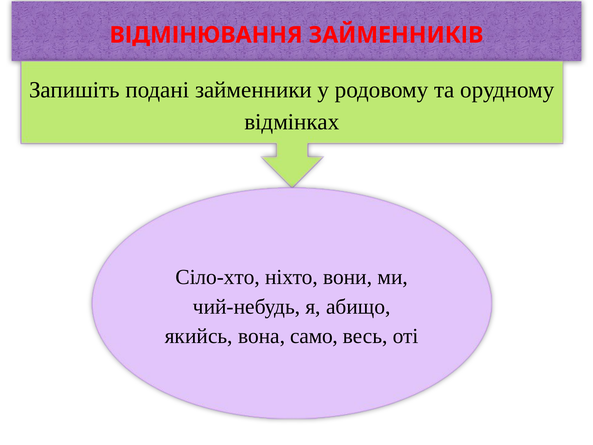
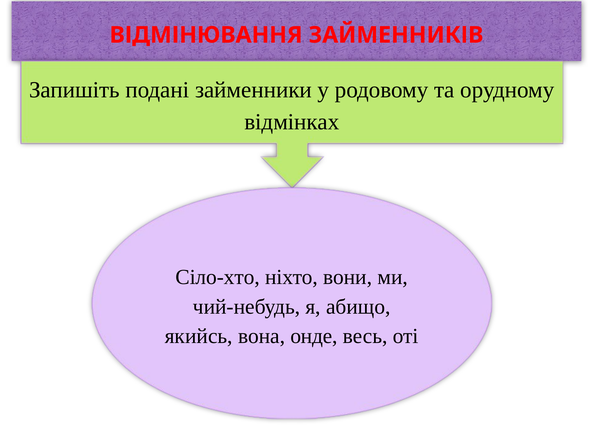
само: само -> онде (314, 336)
